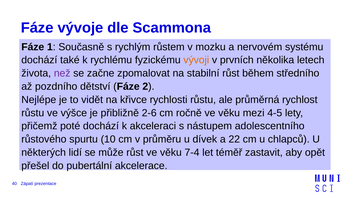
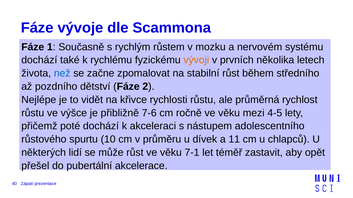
než colour: purple -> blue (62, 73)
2-6: 2-6 -> 7-6 (149, 113)
22: 22 -> 11 (234, 140)
7-4: 7-4 -> 7-1 (192, 153)
